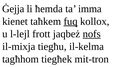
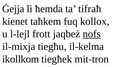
imma: imma -> tifraħ (90, 9)
fuq underline: present -> none (71, 21)
tagħhom: tagħhom -> ikollkom (21, 59)
